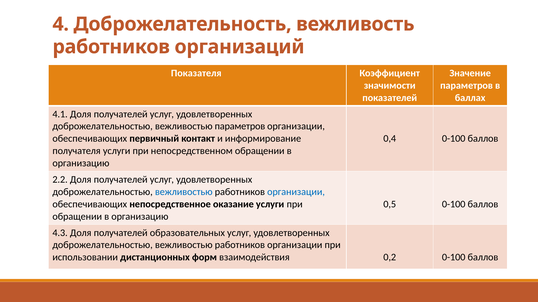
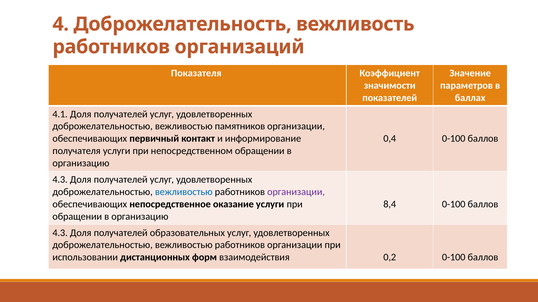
вежливостью параметров: параметров -> памятников (240, 127)
2.2: 2.2 -> 4.3 (60, 180)
организации colour: blue -> purple (296, 192)
0,5: 0,5 -> 8,4 (390, 205)
